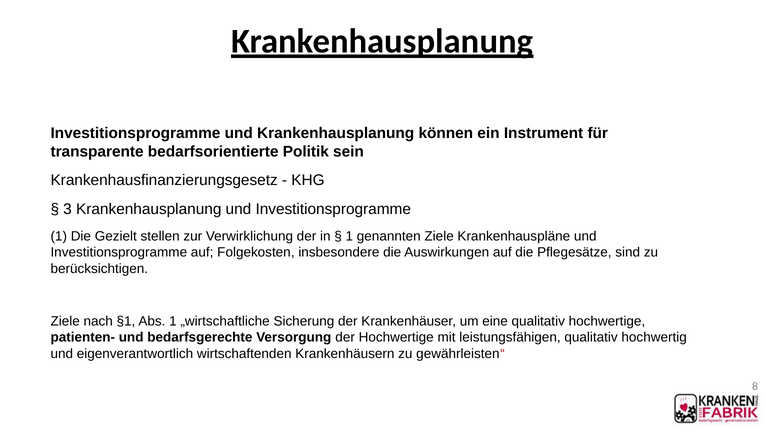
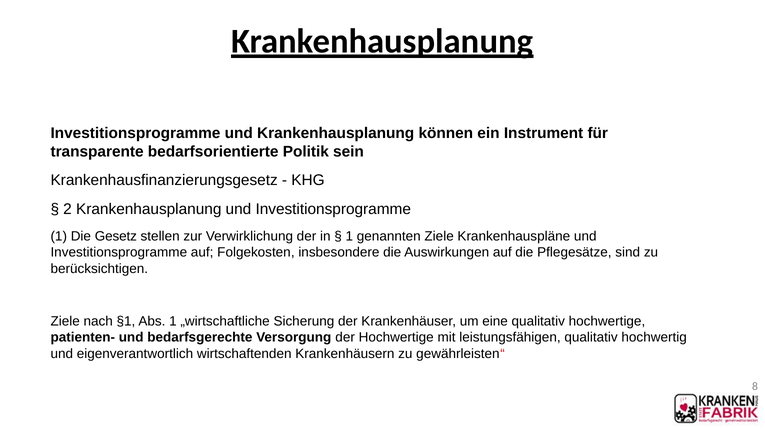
3: 3 -> 2 (68, 209)
Gezielt: Gezielt -> Gesetz (116, 236)
